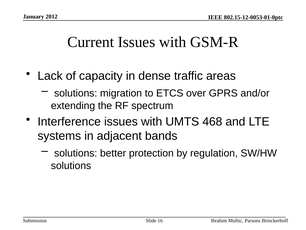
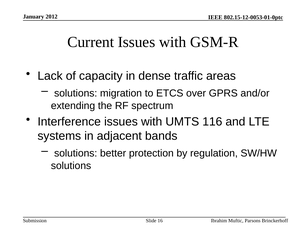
468: 468 -> 116 (212, 121)
